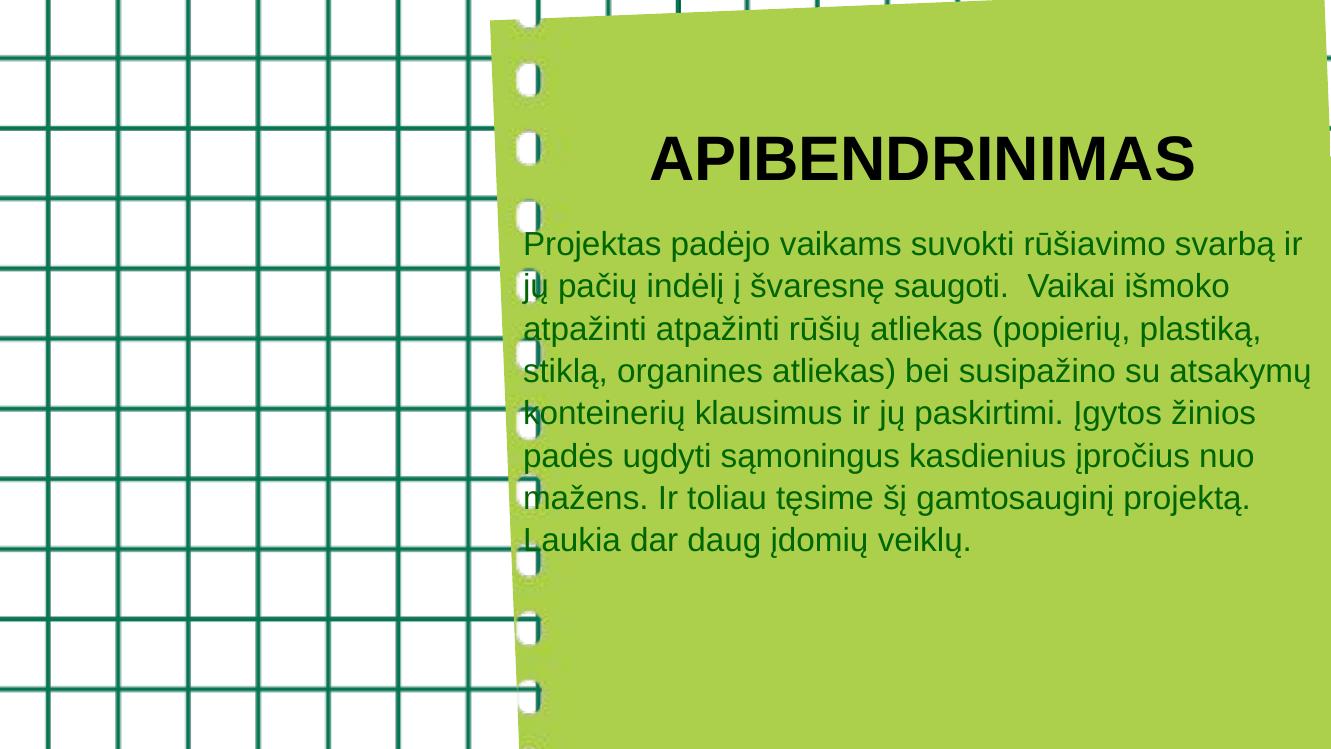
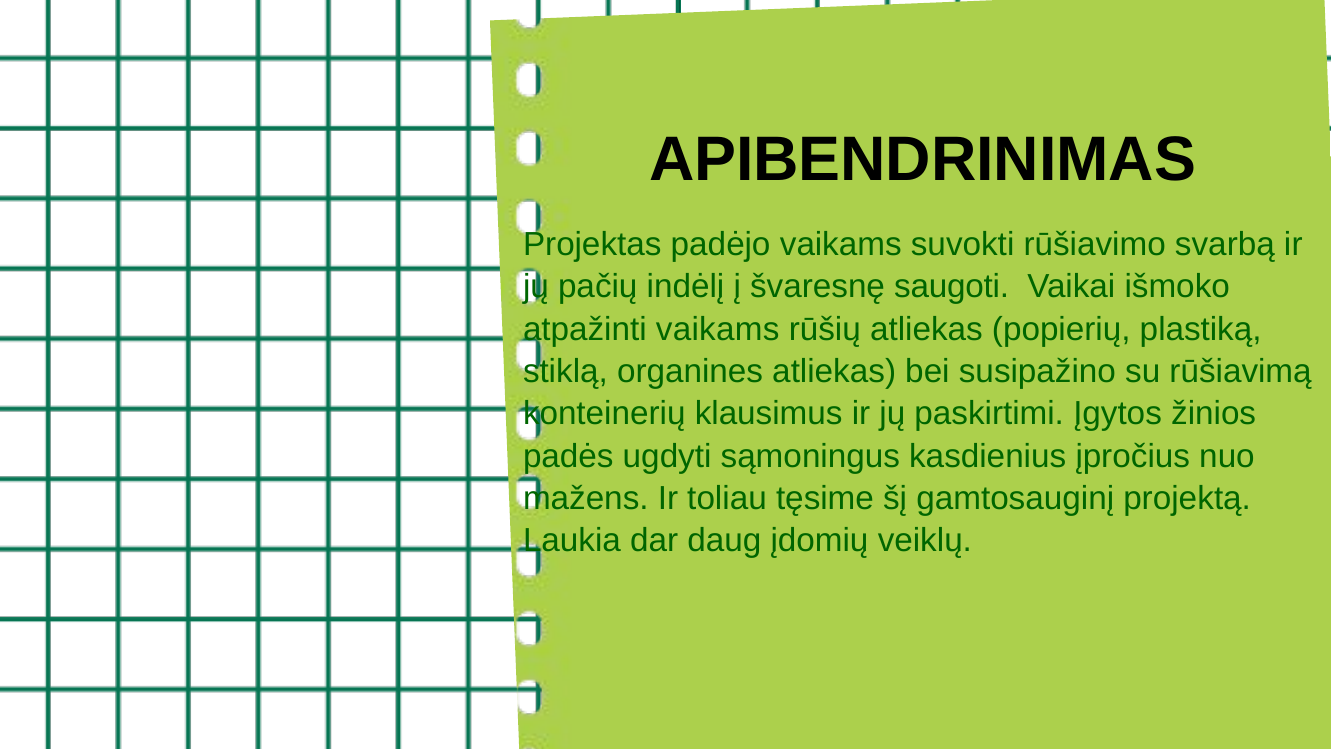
atpažinti atpažinti: atpažinti -> vaikams (718, 329)
atsakymų: atsakymų -> rūšiavimą (1241, 371)
